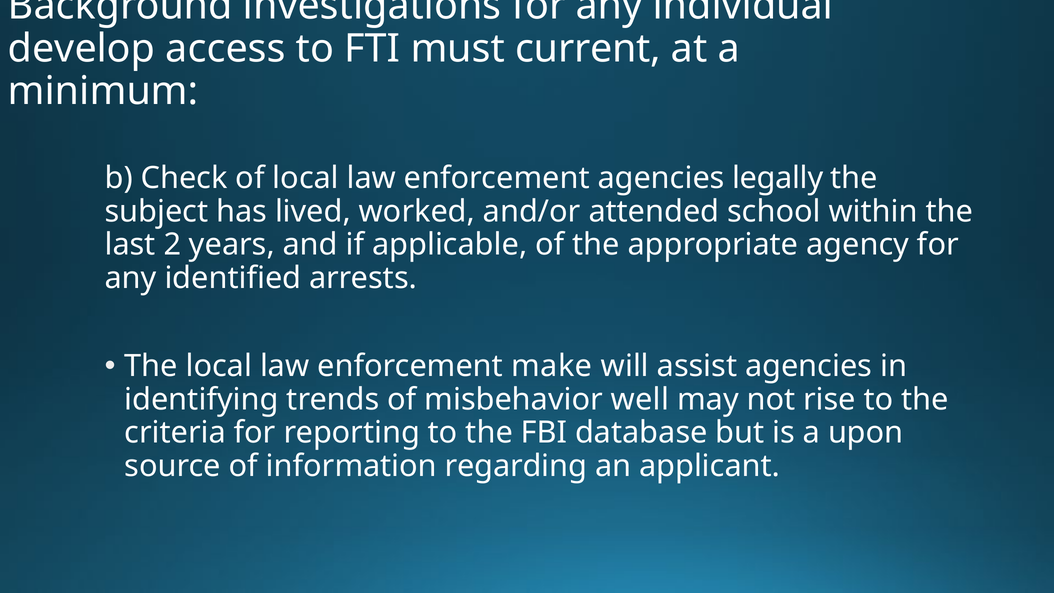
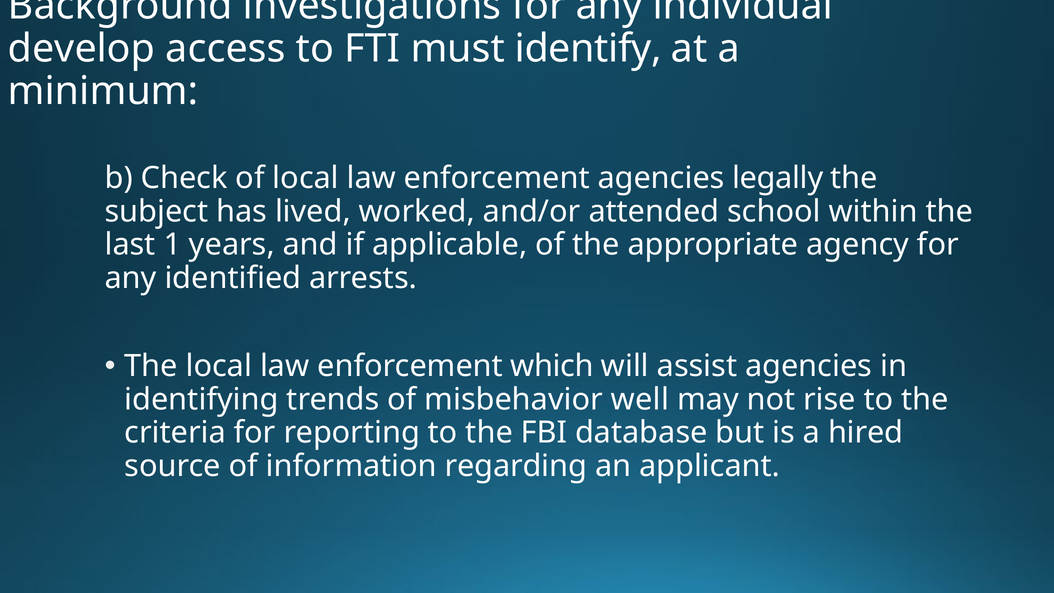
current: current -> identify (588, 49)
2: 2 -> 1 (172, 245)
make: make -> which (552, 366)
upon: upon -> hired (866, 433)
